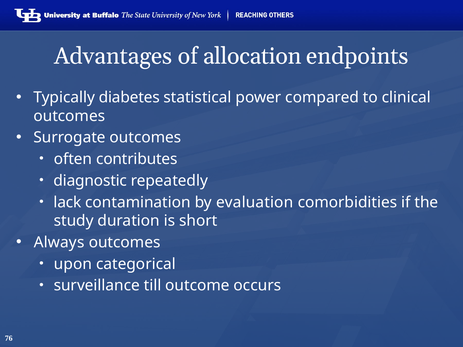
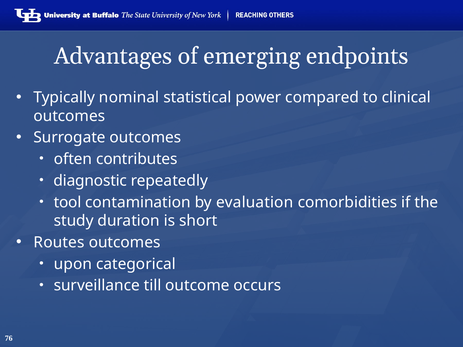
allocation: allocation -> emerging (252, 56)
diabetes: diabetes -> nominal (129, 98)
lack: lack -> tool (68, 202)
Always: Always -> Routes (59, 243)
